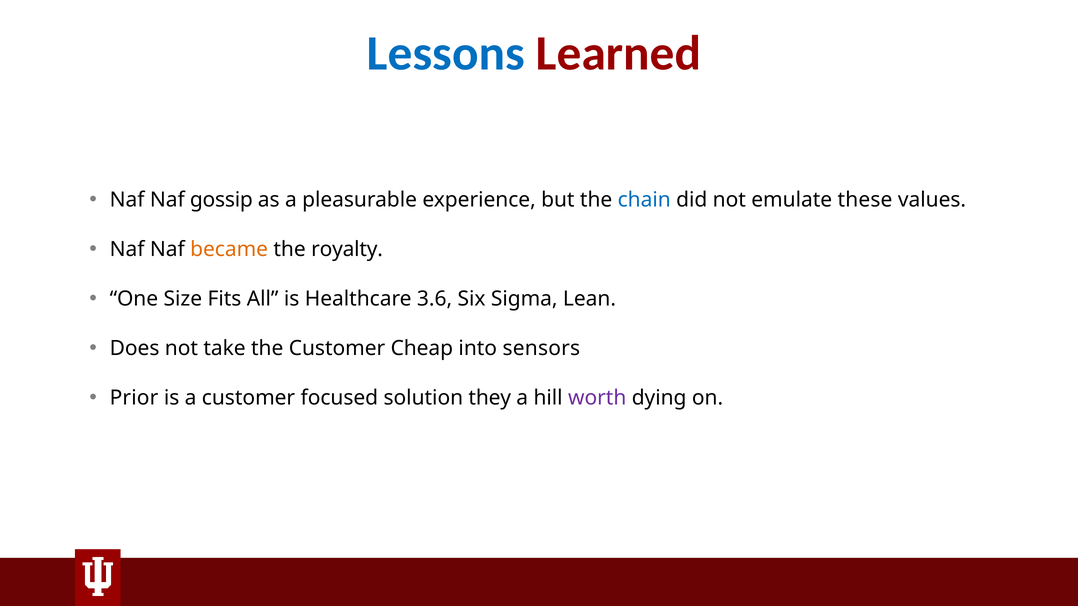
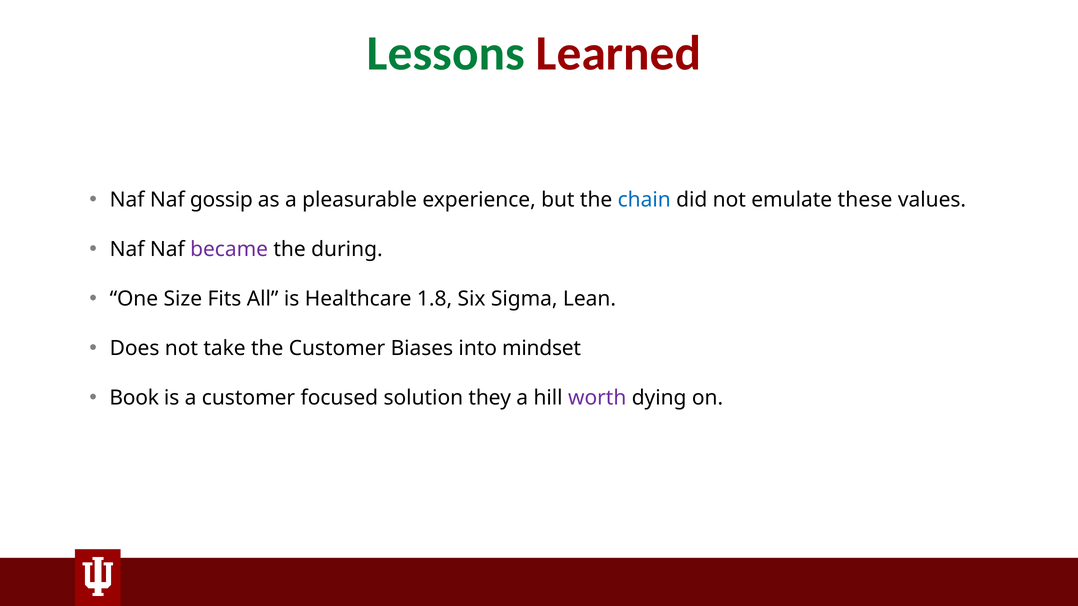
Lessons colour: blue -> green (446, 54)
became colour: orange -> purple (229, 249)
royalty: royalty -> during (347, 249)
3.6: 3.6 -> 1.8 (435, 299)
Cheap: Cheap -> Biases (422, 348)
sensors: sensors -> mindset (542, 348)
Prior: Prior -> Book (134, 398)
